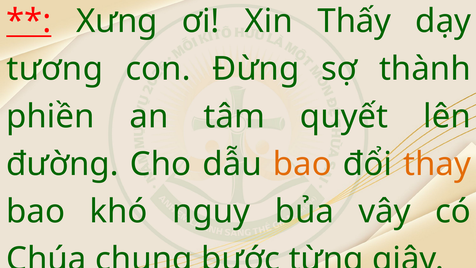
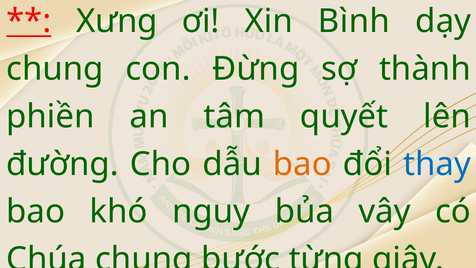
Thấy: Thấy -> Bình (354, 21)
tương: tương -> chung (55, 69)
thay colour: orange -> blue (437, 164)
